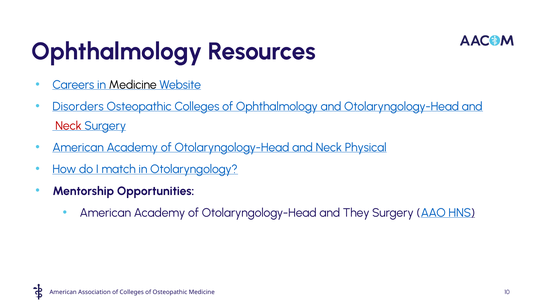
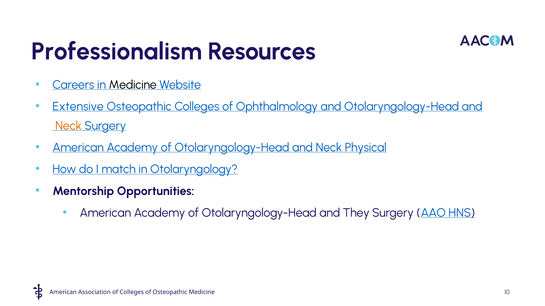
Ophthalmology: Ophthalmology -> Professionalism (117, 52)
Disorders: Disorders -> Extensive (78, 107)
Neck colour: red -> orange (68, 126)
